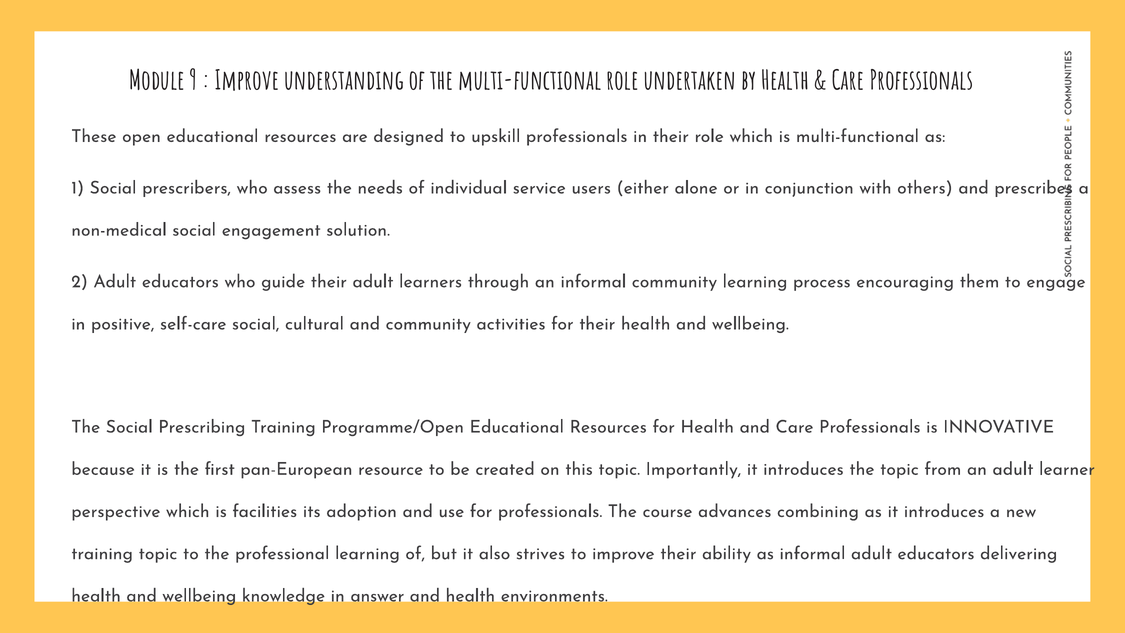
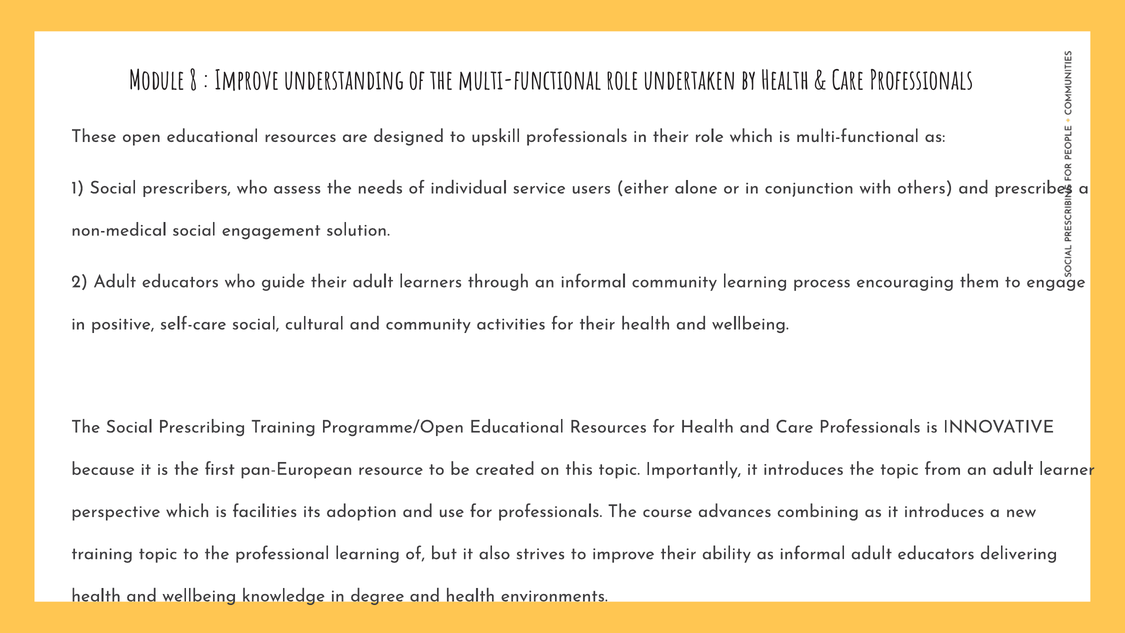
9: 9 -> 8 (194, 81)
answer: answer -> degree (377, 595)
